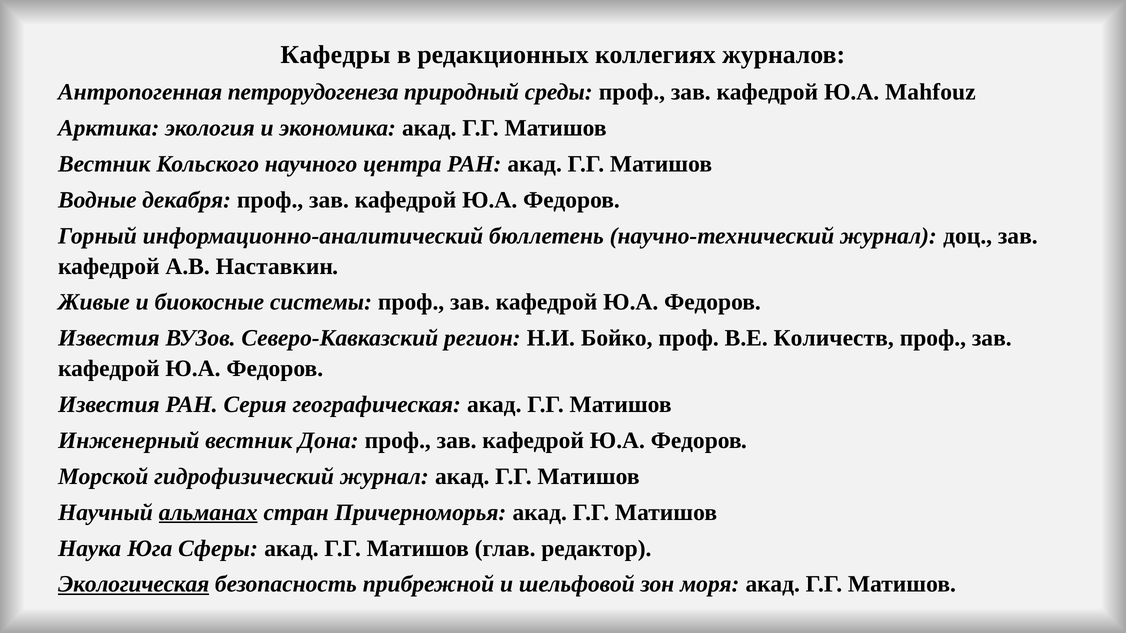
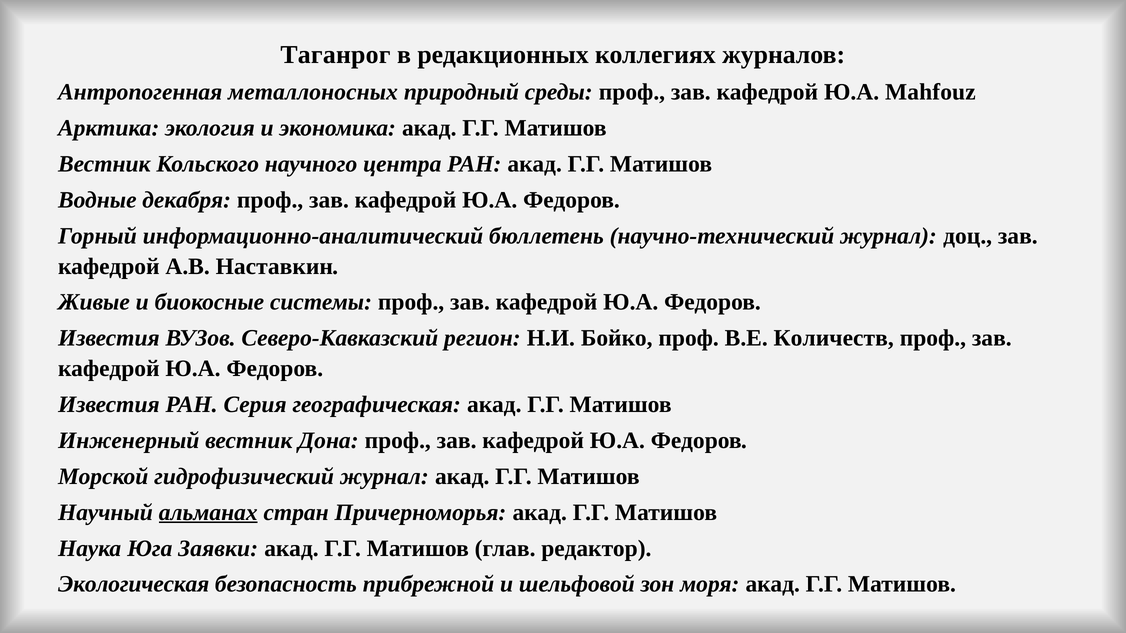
Кафедры: Кафедры -> Таганрог (335, 55)
петрорудогенеза: петрорудогенеза -> металлоносных (313, 92)
Сферы: Сферы -> Заявки (218, 549)
Экологическая underline: present -> none (134, 585)
